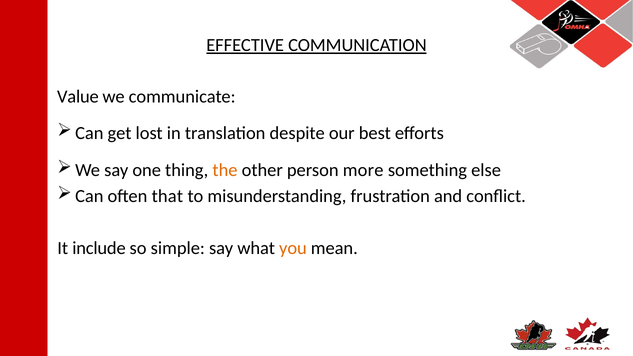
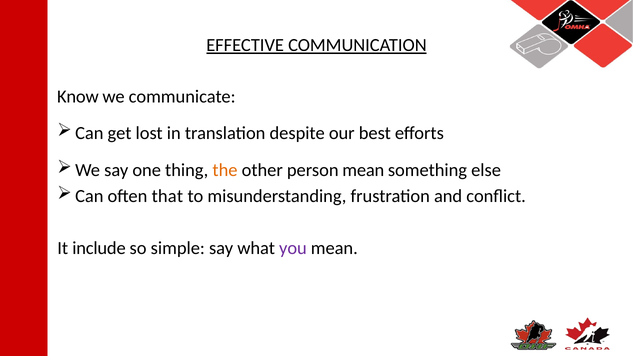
Value: Value -> Know (78, 96)
person more: more -> mean (363, 170)
you colour: orange -> purple (293, 248)
